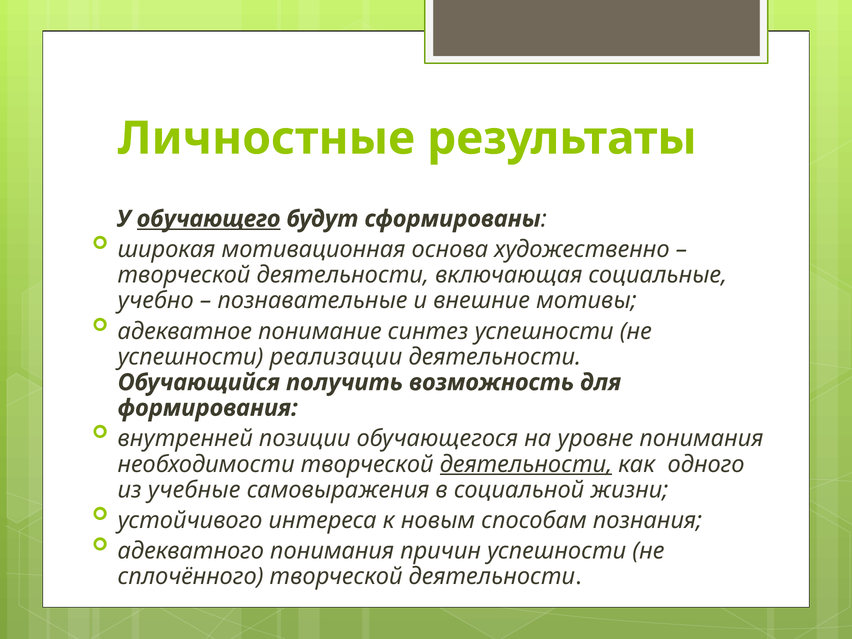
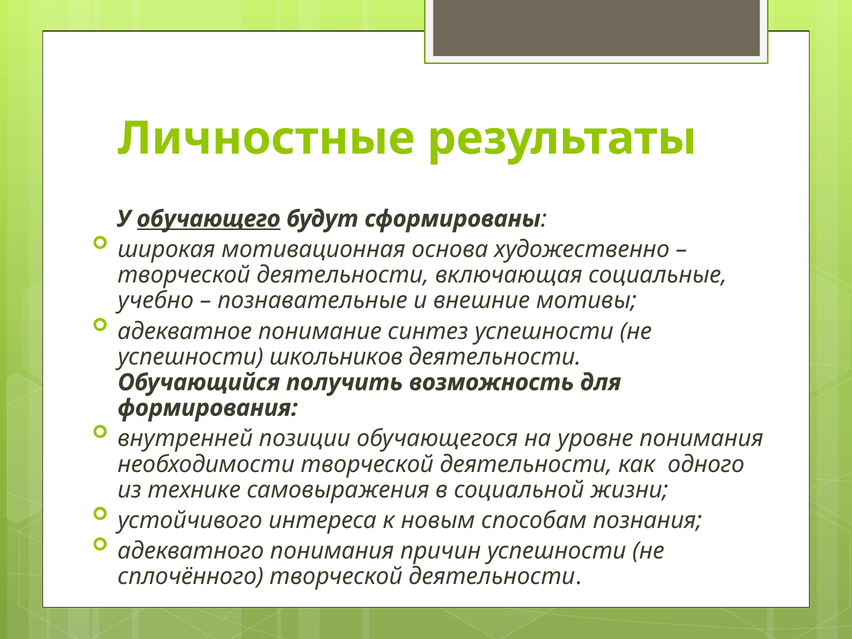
реализации: реализации -> школьников (336, 357)
деятельности underline: present -> none (526, 464)
учебные: учебные -> технике (194, 490)
